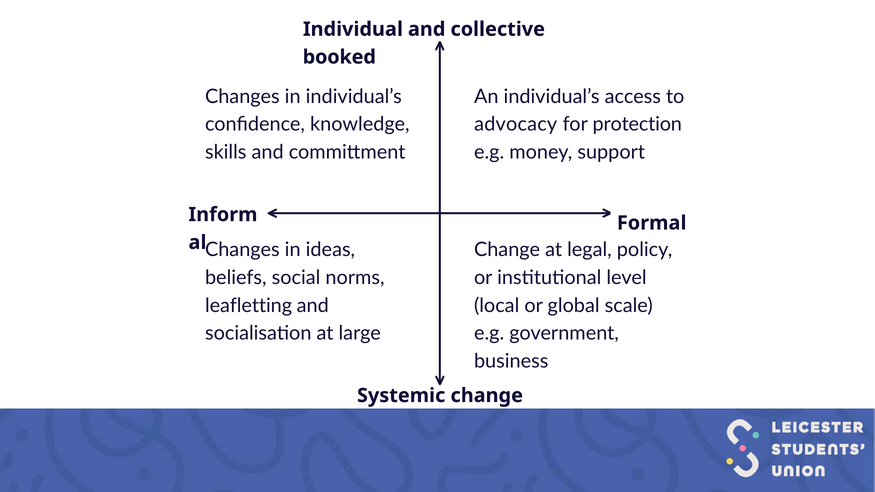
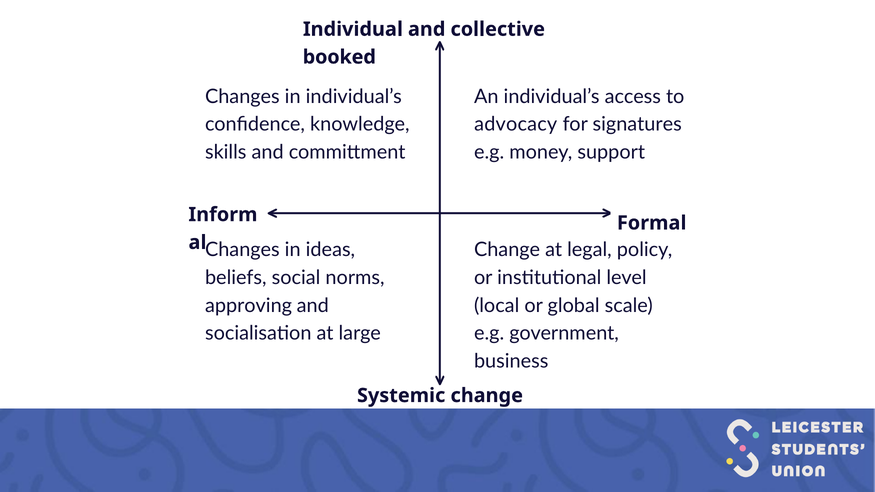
protection: protection -> signatures (637, 124)
leafletting: leafletting -> approving (249, 306)
